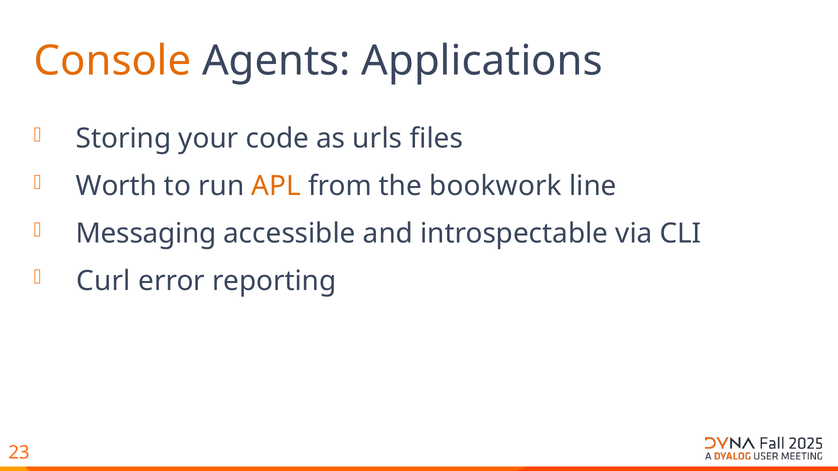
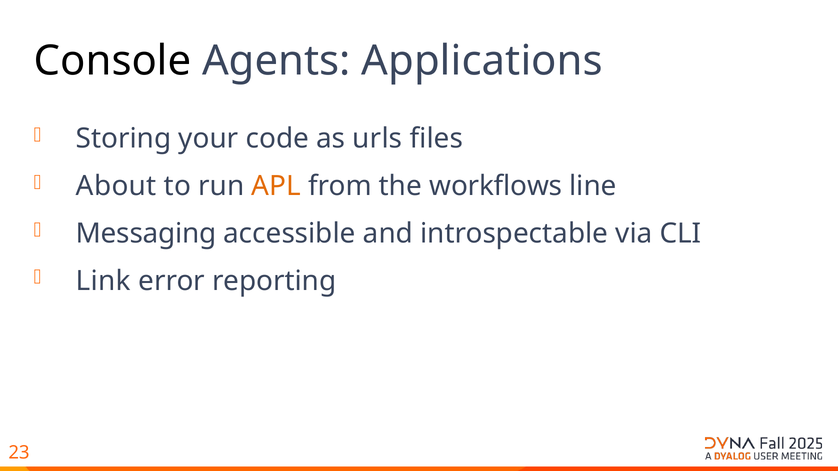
Console colour: orange -> black (113, 61)
Worth: Worth -> About (116, 186)
bookwork: bookwork -> workflows (496, 186)
Curl: Curl -> Link (103, 281)
